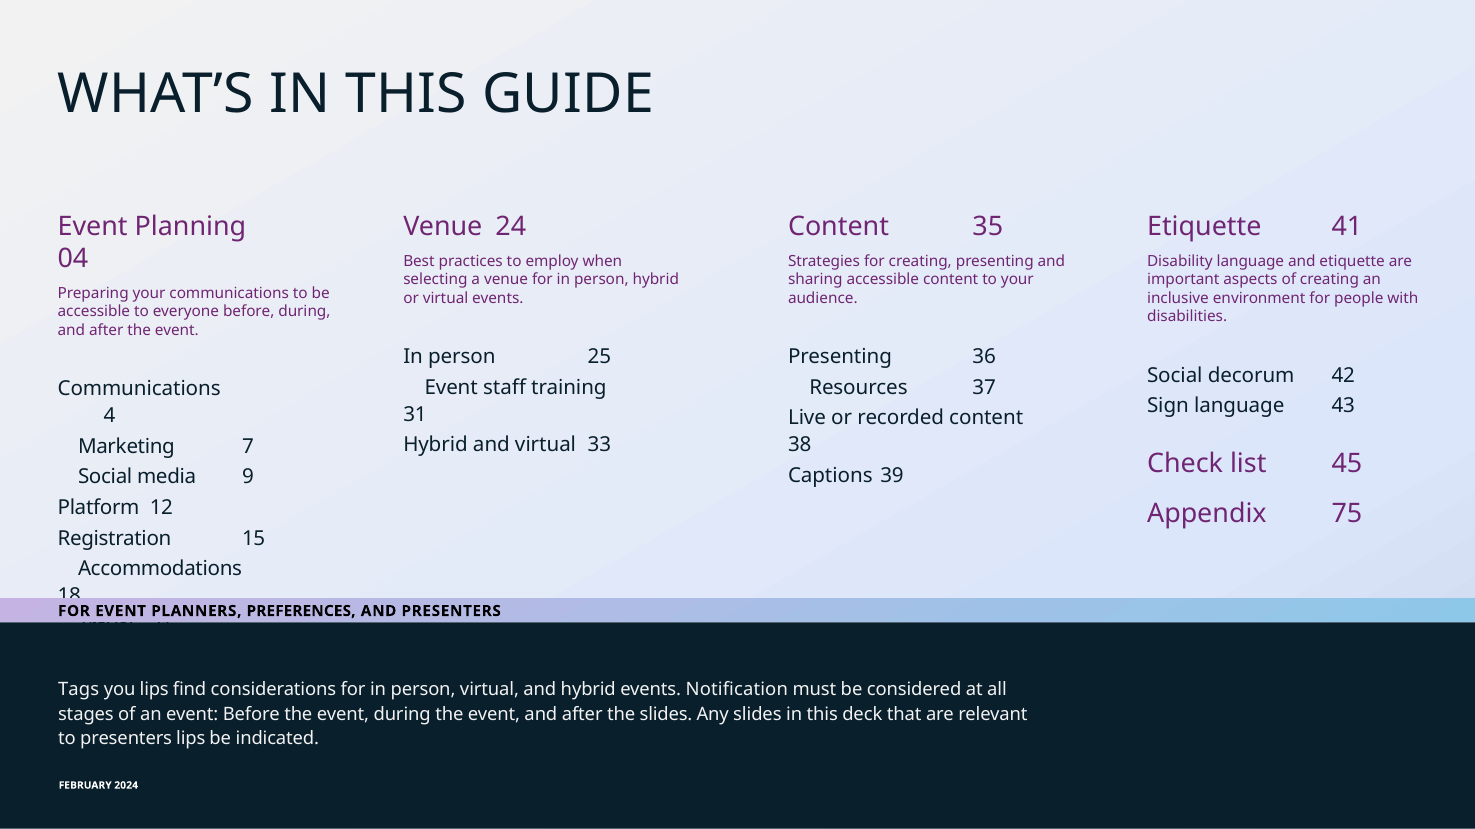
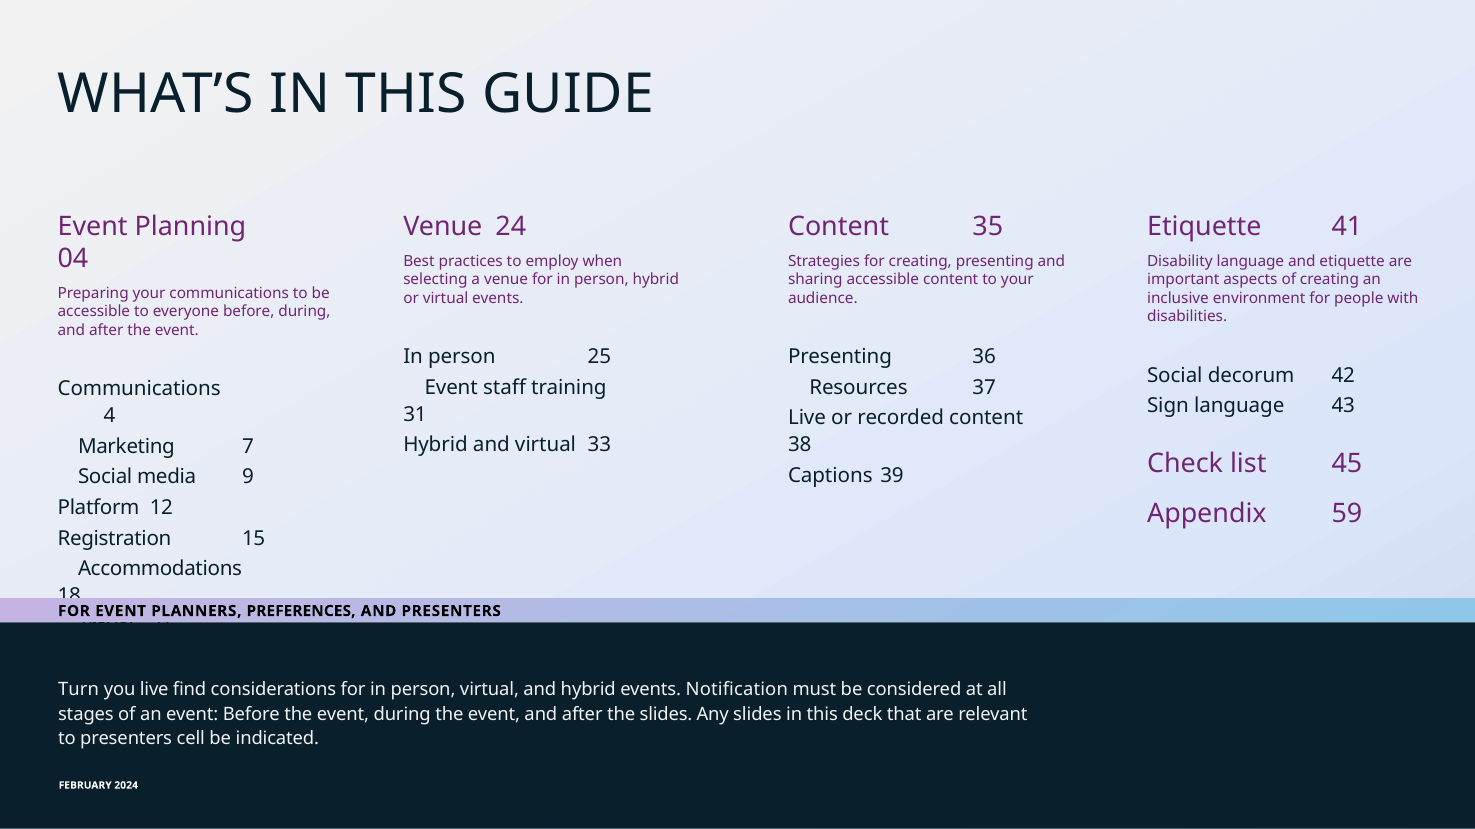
75: 75 -> 59 (1347, 514)
Tags: Tags -> Turn (79, 690)
you lips: lips -> live (154, 690)
presenters lips: lips -> cell (191, 739)
